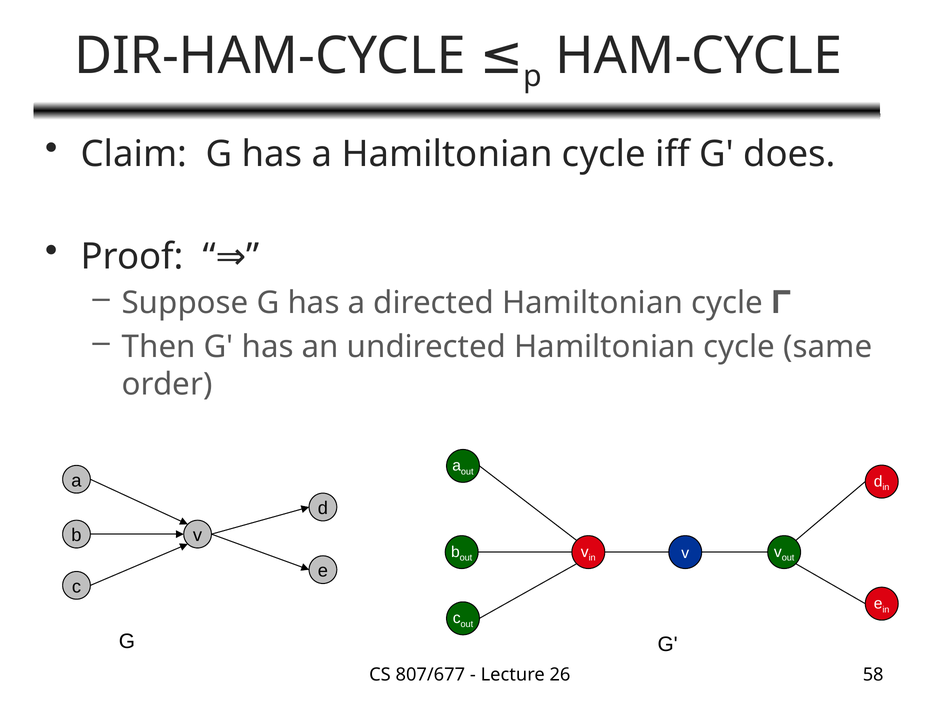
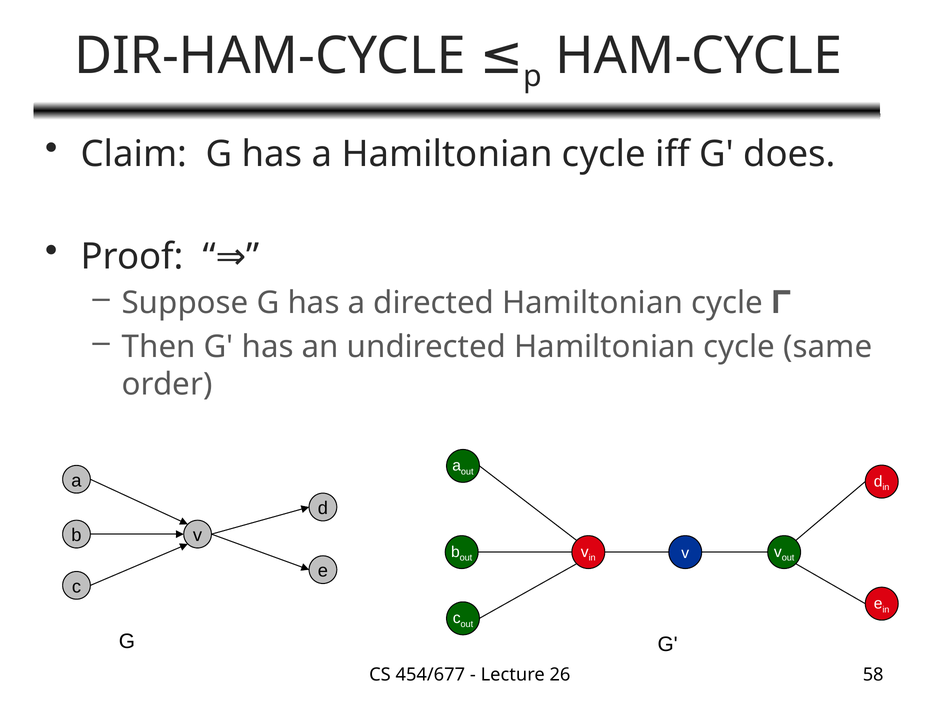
807/677: 807/677 -> 454/677 (430, 675)
